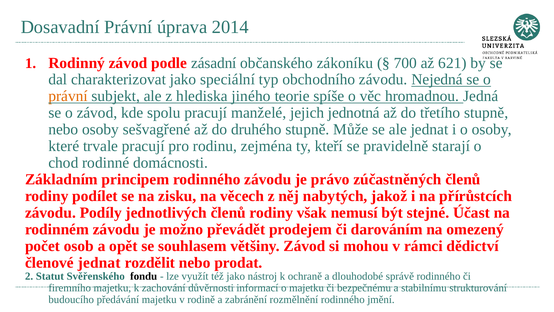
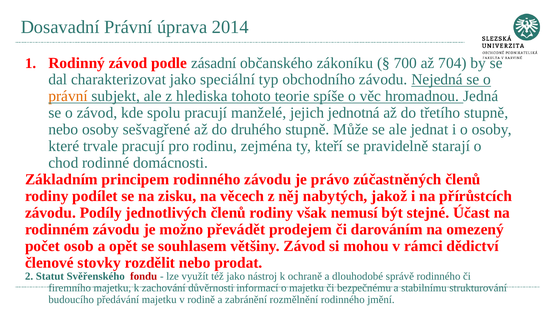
621: 621 -> 704 (452, 63)
jiného: jiného -> tohoto (251, 96)
členové jednat: jednat -> stovky (99, 262)
fondu colour: black -> red (144, 276)
